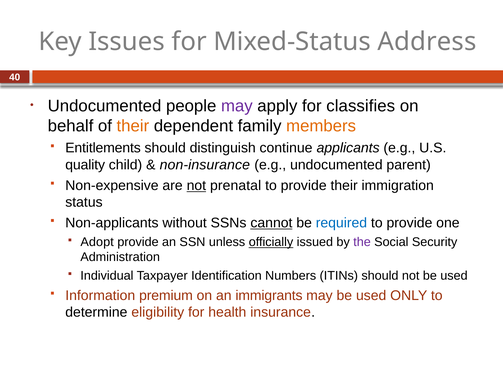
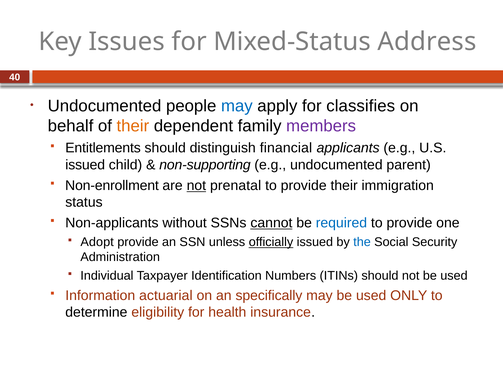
may colour: purple -> blue (237, 106)
members colour: orange -> purple (321, 126)
continue: continue -> financial (286, 148)
quality: quality -> issued (85, 165)
non-insurance: non-insurance -> non-supporting (205, 165)
Non-expensive: Non-expensive -> Non-enrollment (112, 186)
the colour: purple -> blue (362, 242)
premium: premium -> actuarial (166, 296)
immigrants: immigrants -> specifically (269, 296)
